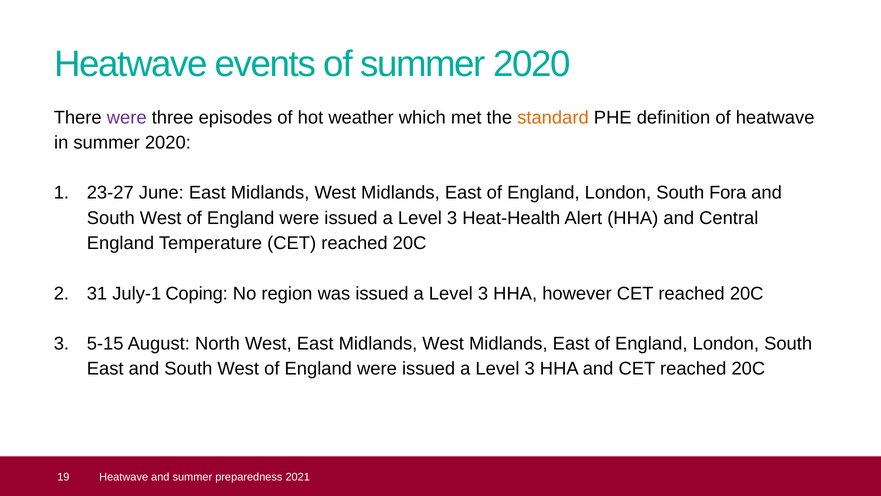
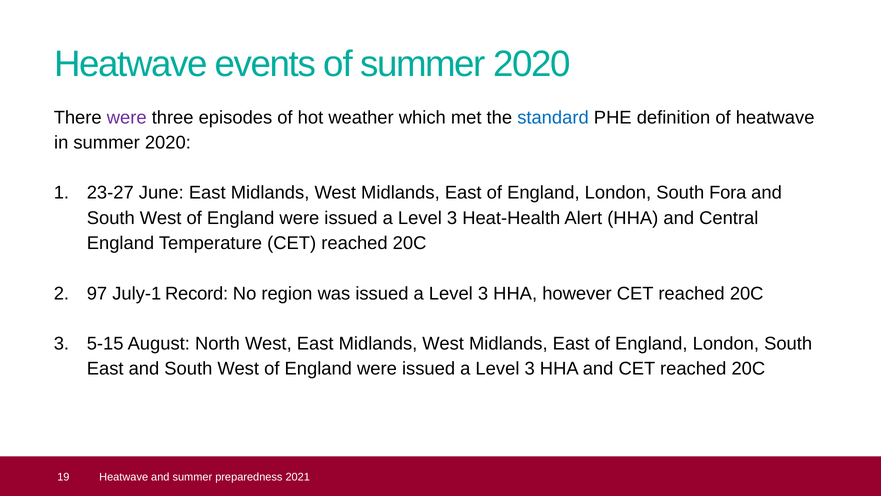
standard colour: orange -> blue (553, 117)
31: 31 -> 97 (97, 293)
Coping: Coping -> Record (197, 293)
